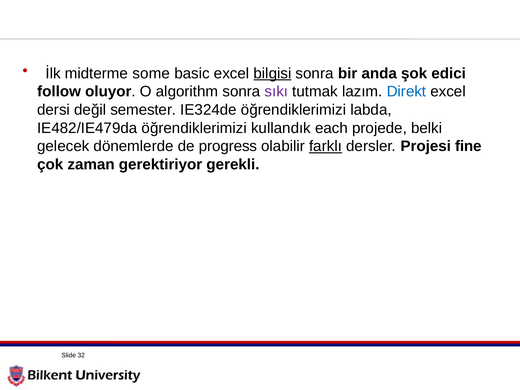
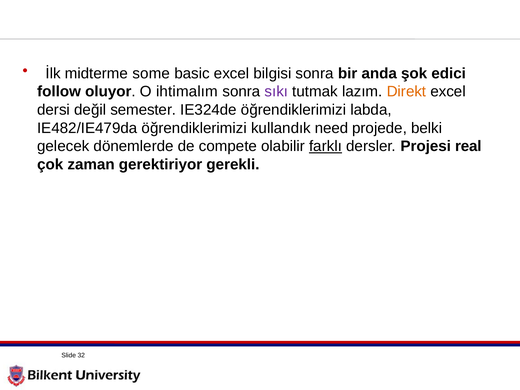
bilgisi underline: present -> none (272, 73)
algorithm: algorithm -> ihtimalım (187, 92)
Direkt colour: blue -> orange (406, 92)
each: each -> need (332, 128)
progress: progress -> compete (228, 146)
fine: fine -> real (468, 146)
